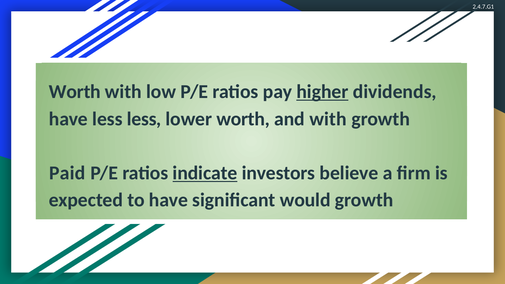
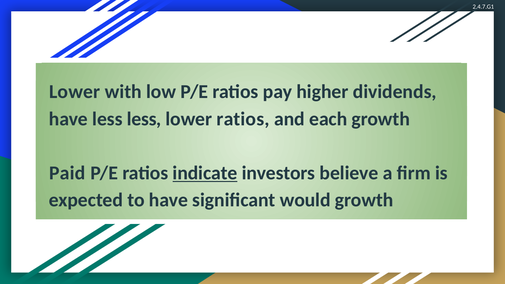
Worth: Worth -> Lower (75, 92)
higher underline: present -> none (322, 92)
lower worth: worth -> ratios (243, 119)
and with: with -> each (328, 119)
